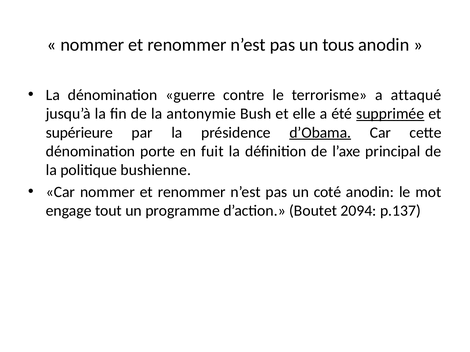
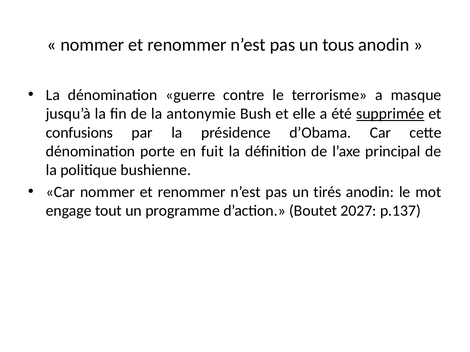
attaqué: attaqué -> masque (416, 95)
supérieure: supérieure -> confusions (79, 133)
d’Obama underline: present -> none (320, 133)
coté: coté -> tirés (327, 192)
2094: 2094 -> 2027 (358, 211)
